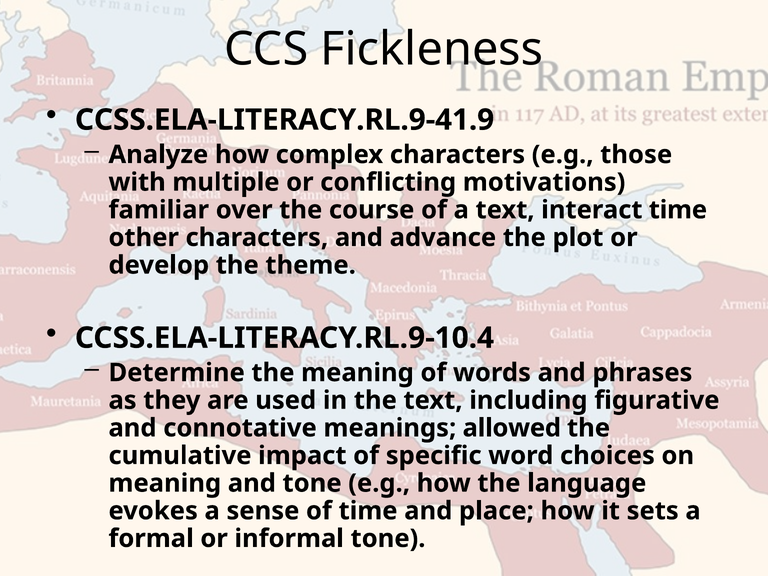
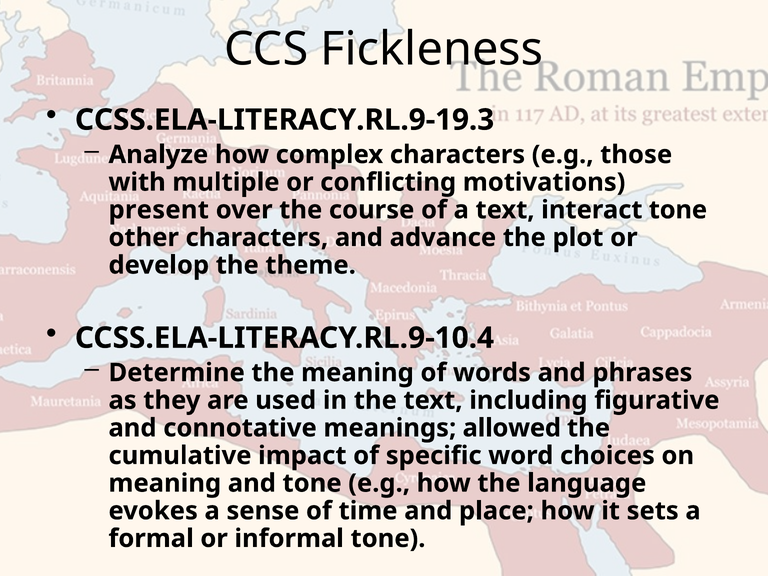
CCSS.ELA-LITERACY.RL.9-41.9: CCSS.ELA-LITERACY.RL.9-41.9 -> CCSS.ELA-LITERACY.RL.9-19.3 (285, 120)
familiar: familiar -> present (159, 210)
interact time: time -> tone (678, 210)
